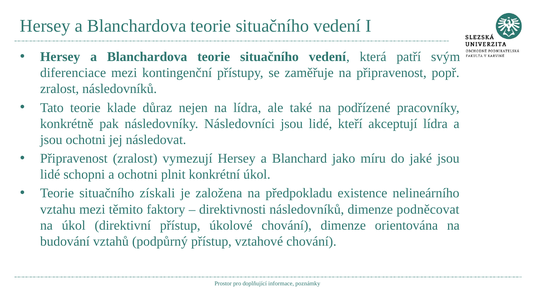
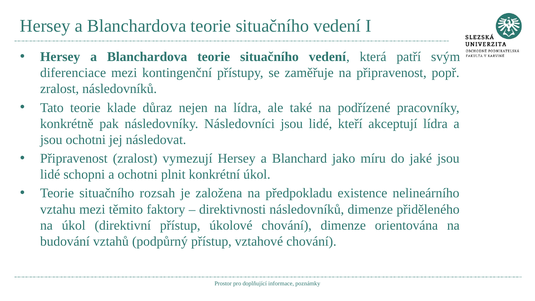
získali: získali -> rozsah (157, 193)
podněcovat: podněcovat -> přiděleného (428, 209)
